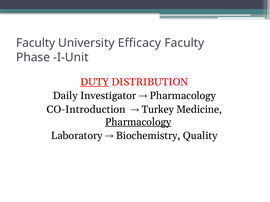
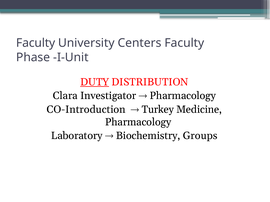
Efficacy: Efficacy -> Centers (140, 43)
Daily: Daily -> Clara (65, 96)
Pharmacology underline: present -> none (138, 122)
Quality: Quality -> Groups (200, 136)
